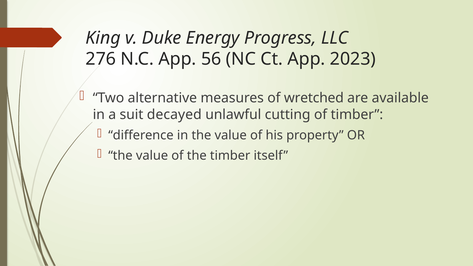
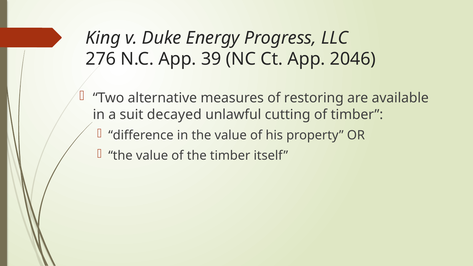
56: 56 -> 39 (211, 59)
2023: 2023 -> 2046 (353, 59)
wretched: wretched -> restoring (314, 98)
